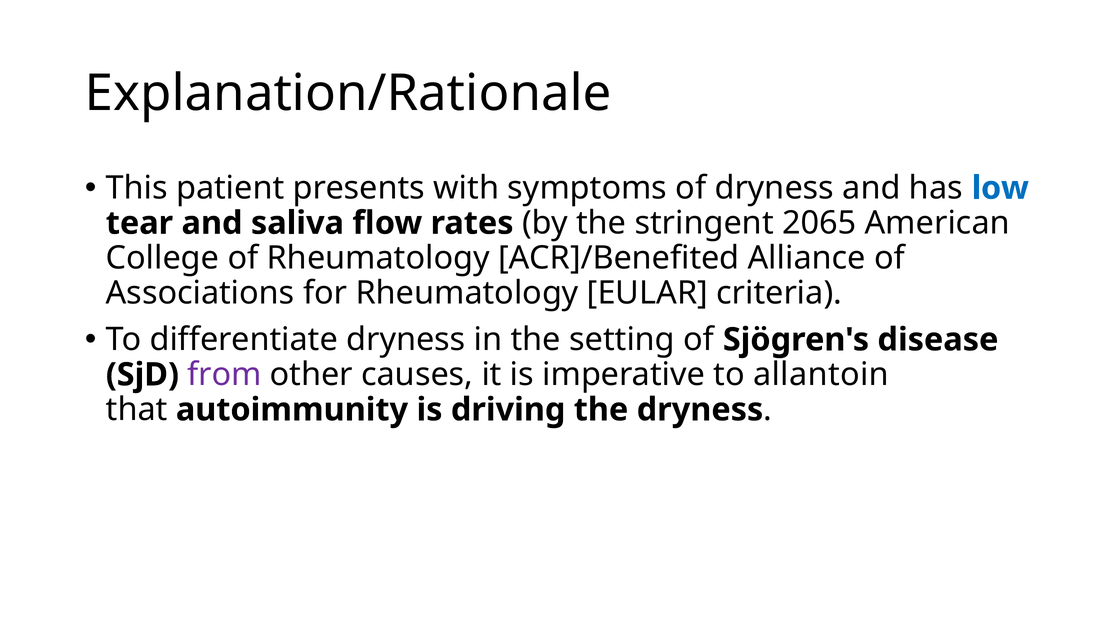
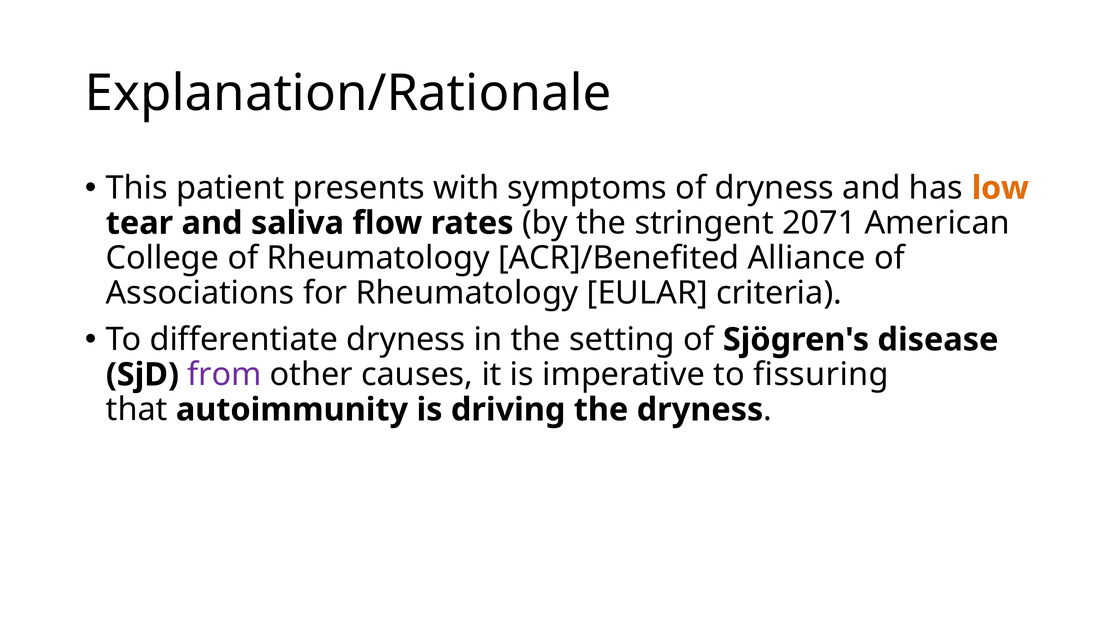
low colour: blue -> orange (1000, 188)
2065: 2065 -> 2071 (819, 223)
allantoin: allantoin -> fissuring (821, 375)
